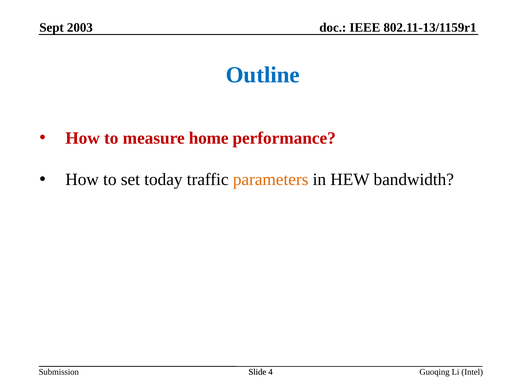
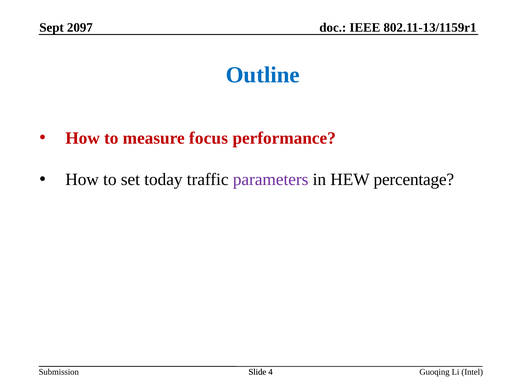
2003: 2003 -> 2097 (80, 28)
home: home -> focus (208, 138)
parameters colour: orange -> purple (271, 180)
bandwidth: bandwidth -> percentage (414, 180)
